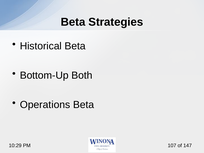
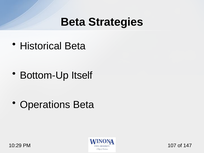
Both: Both -> Itself (82, 75)
